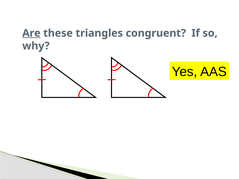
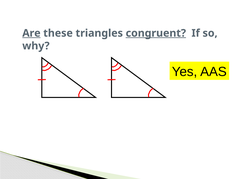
congruent underline: none -> present (156, 33)
